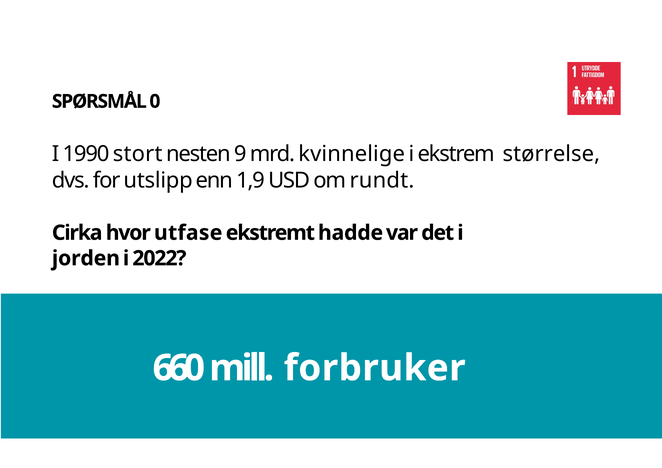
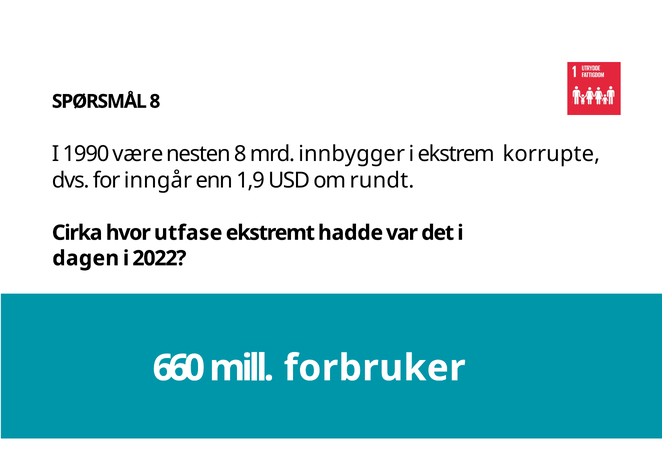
SPØRSMÅL 0: 0 -> 8 (155, 101)
stort: stort -> være (138, 154)
nesten 9: 9 -> 8 (240, 154)
kvinnelige: kvinnelige -> innbygger (352, 154)
størrelse: størrelse -> korrupte (551, 154)
utslipp: utslipp -> inngår (158, 180)
jorden: jorden -> dagen (86, 258)
